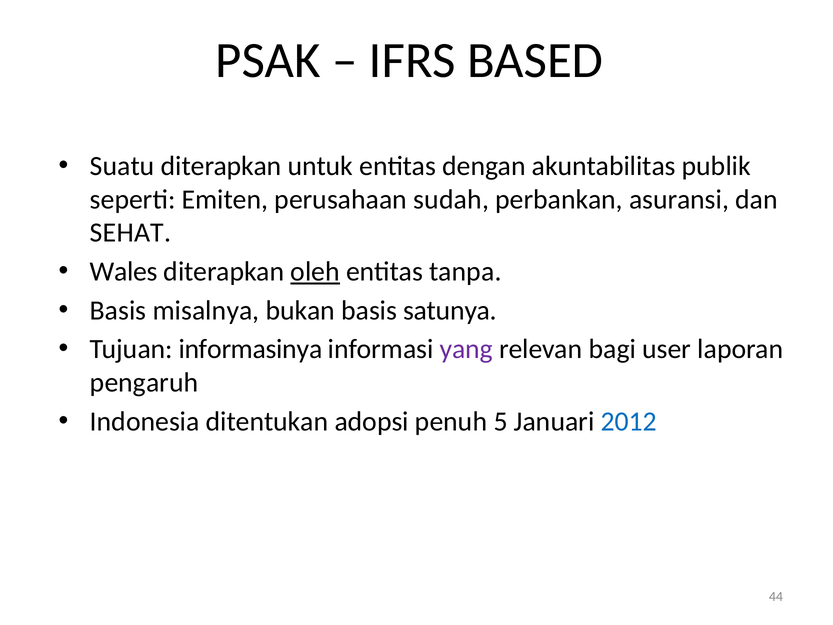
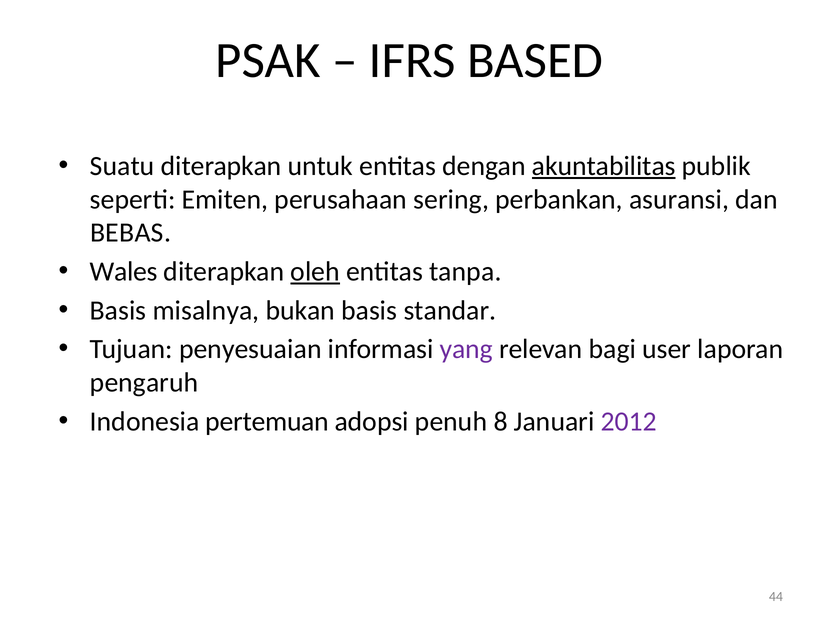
akuntabilitas underline: none -> present (604, 166)
sudah: sudah -> sering (451, 199)
SEHAT: SEHAT -> BEBAS (131, 233)
satunya: satunya -> standar (450, 310)
informasinya: informasinya -> penyesuaian (250, 349)
ditentukan: ditentukan -> pertemuan (267, 421)
5: 5 -> 8 (501, 421)
2012 colour: blue -> purple (629, 421)
